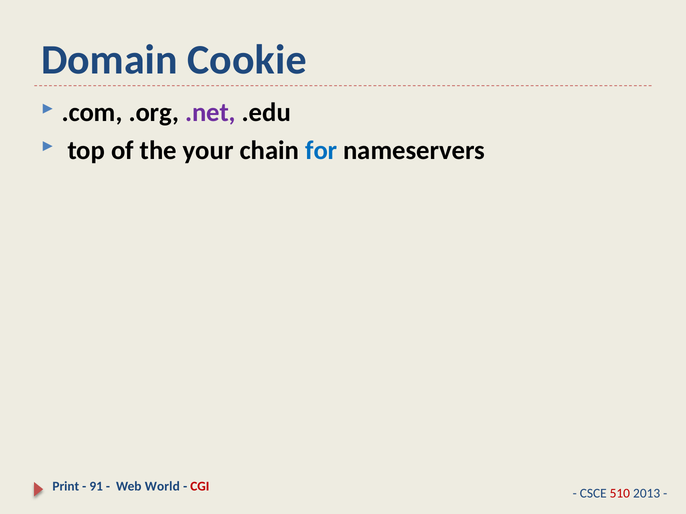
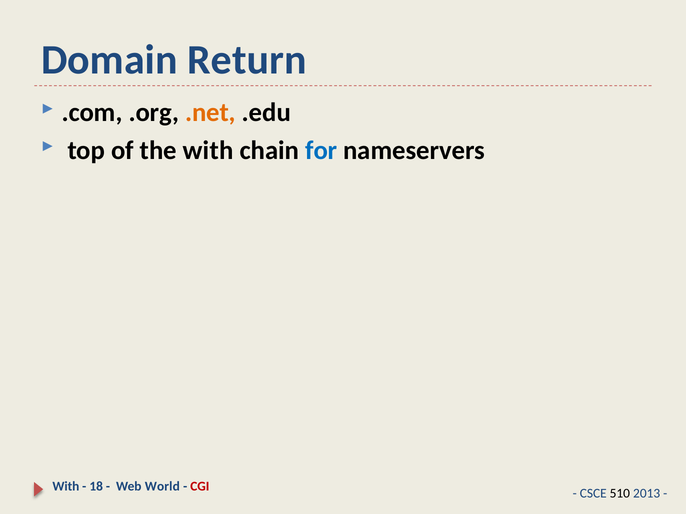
Cookie: Cookie -> Return (247, 60)
.net colour: purple -> orange (210, 113)
the your: your -> with (208, 150)
Print: Print -> With (66, 487)
91: 91 -> 18 (96, 487)
510 colour: red -> black (620, 494)
